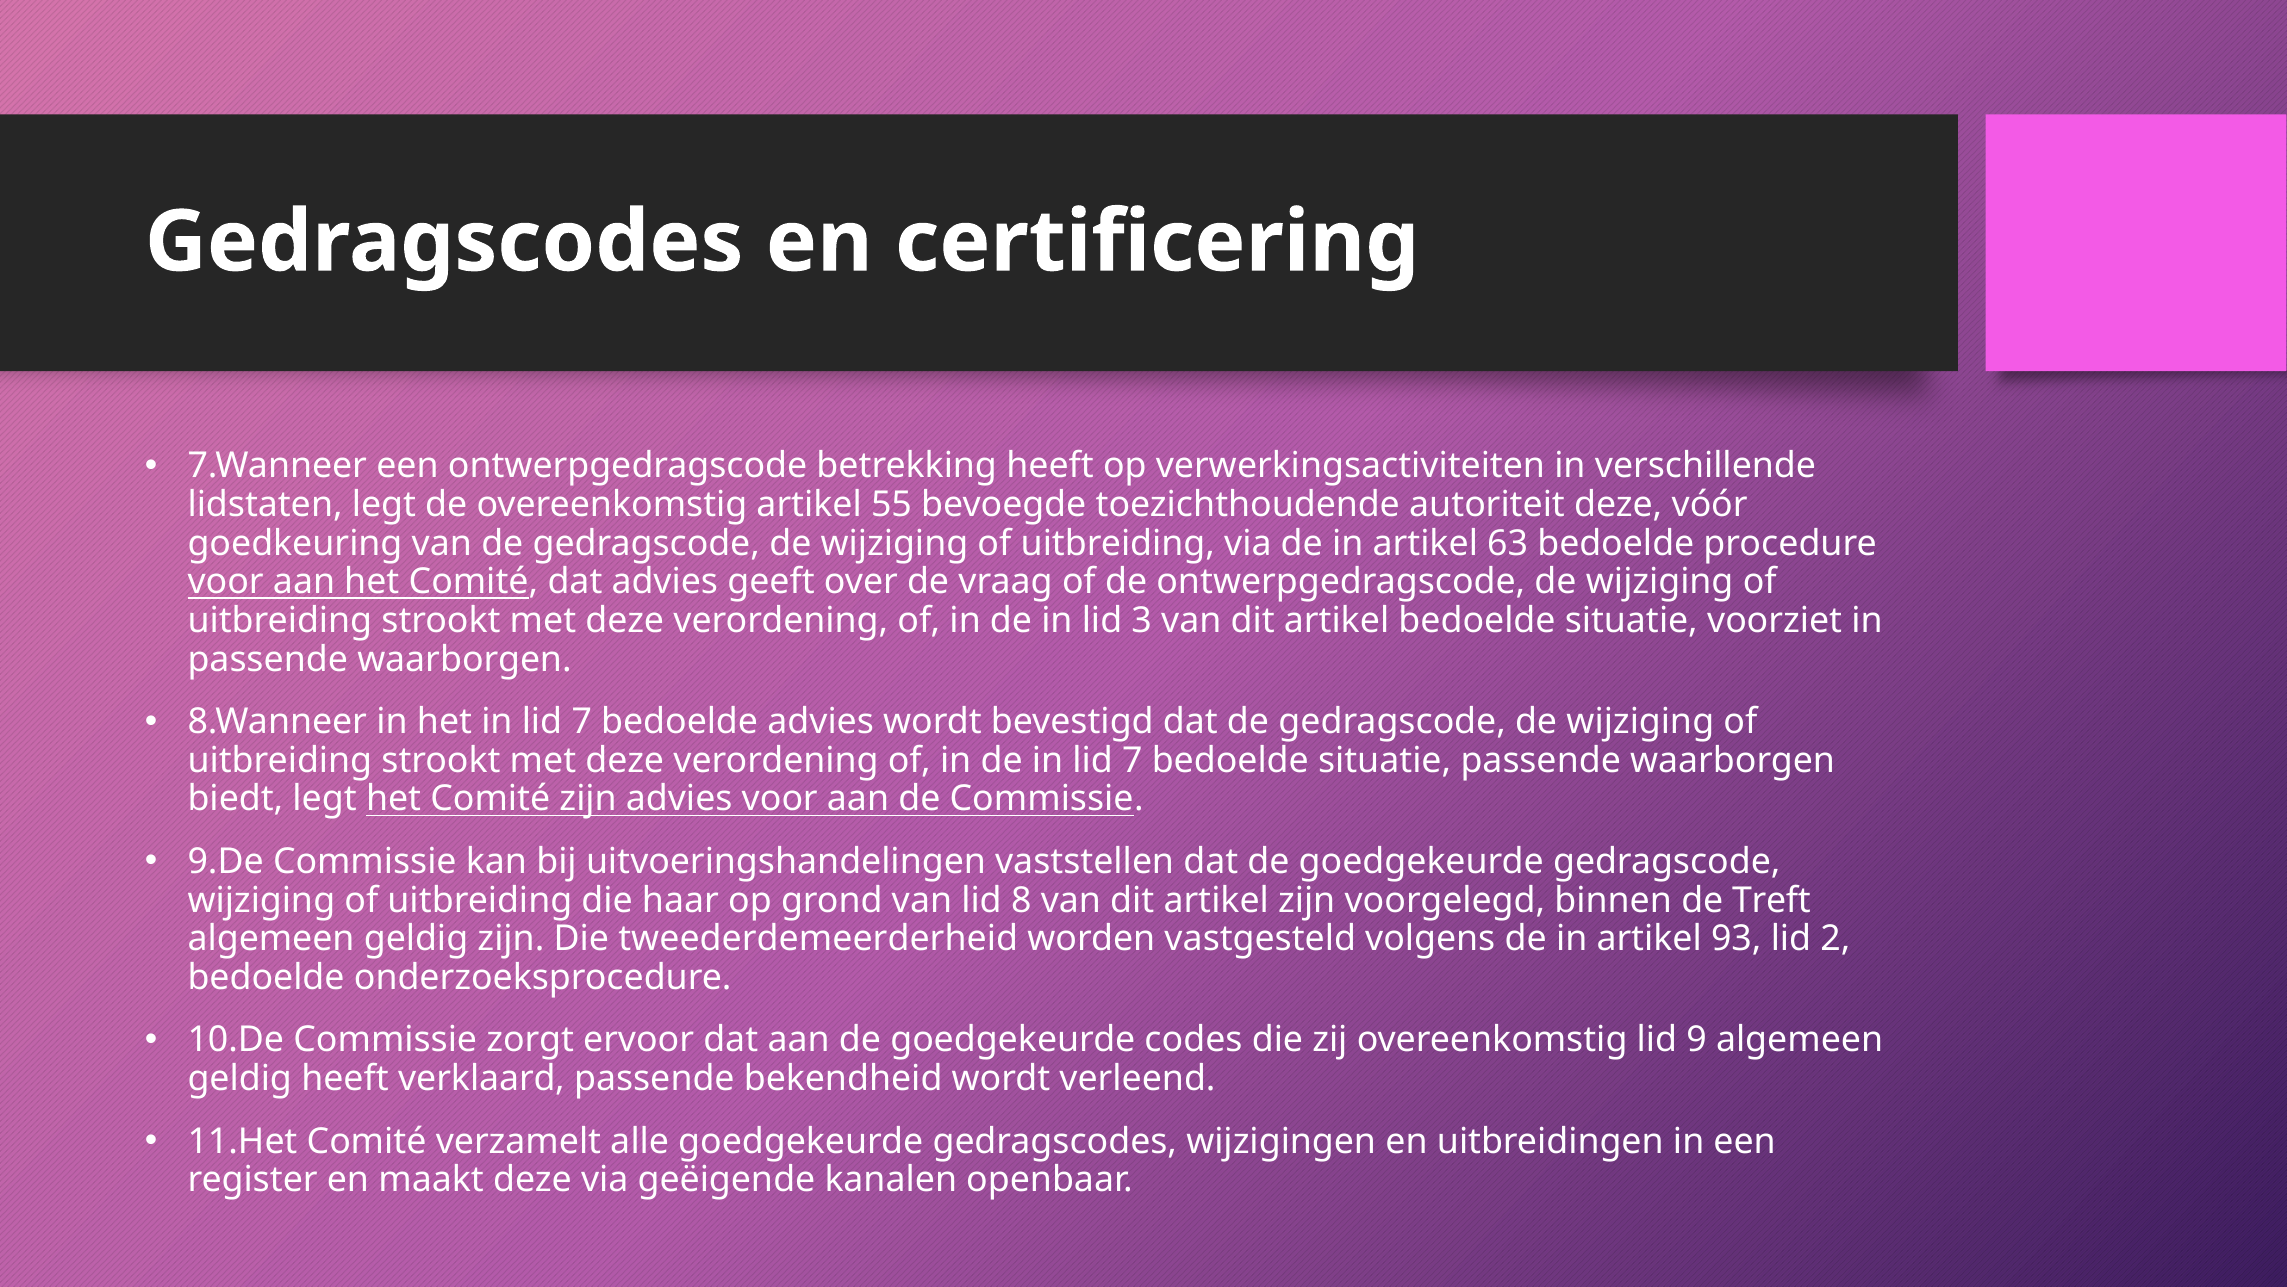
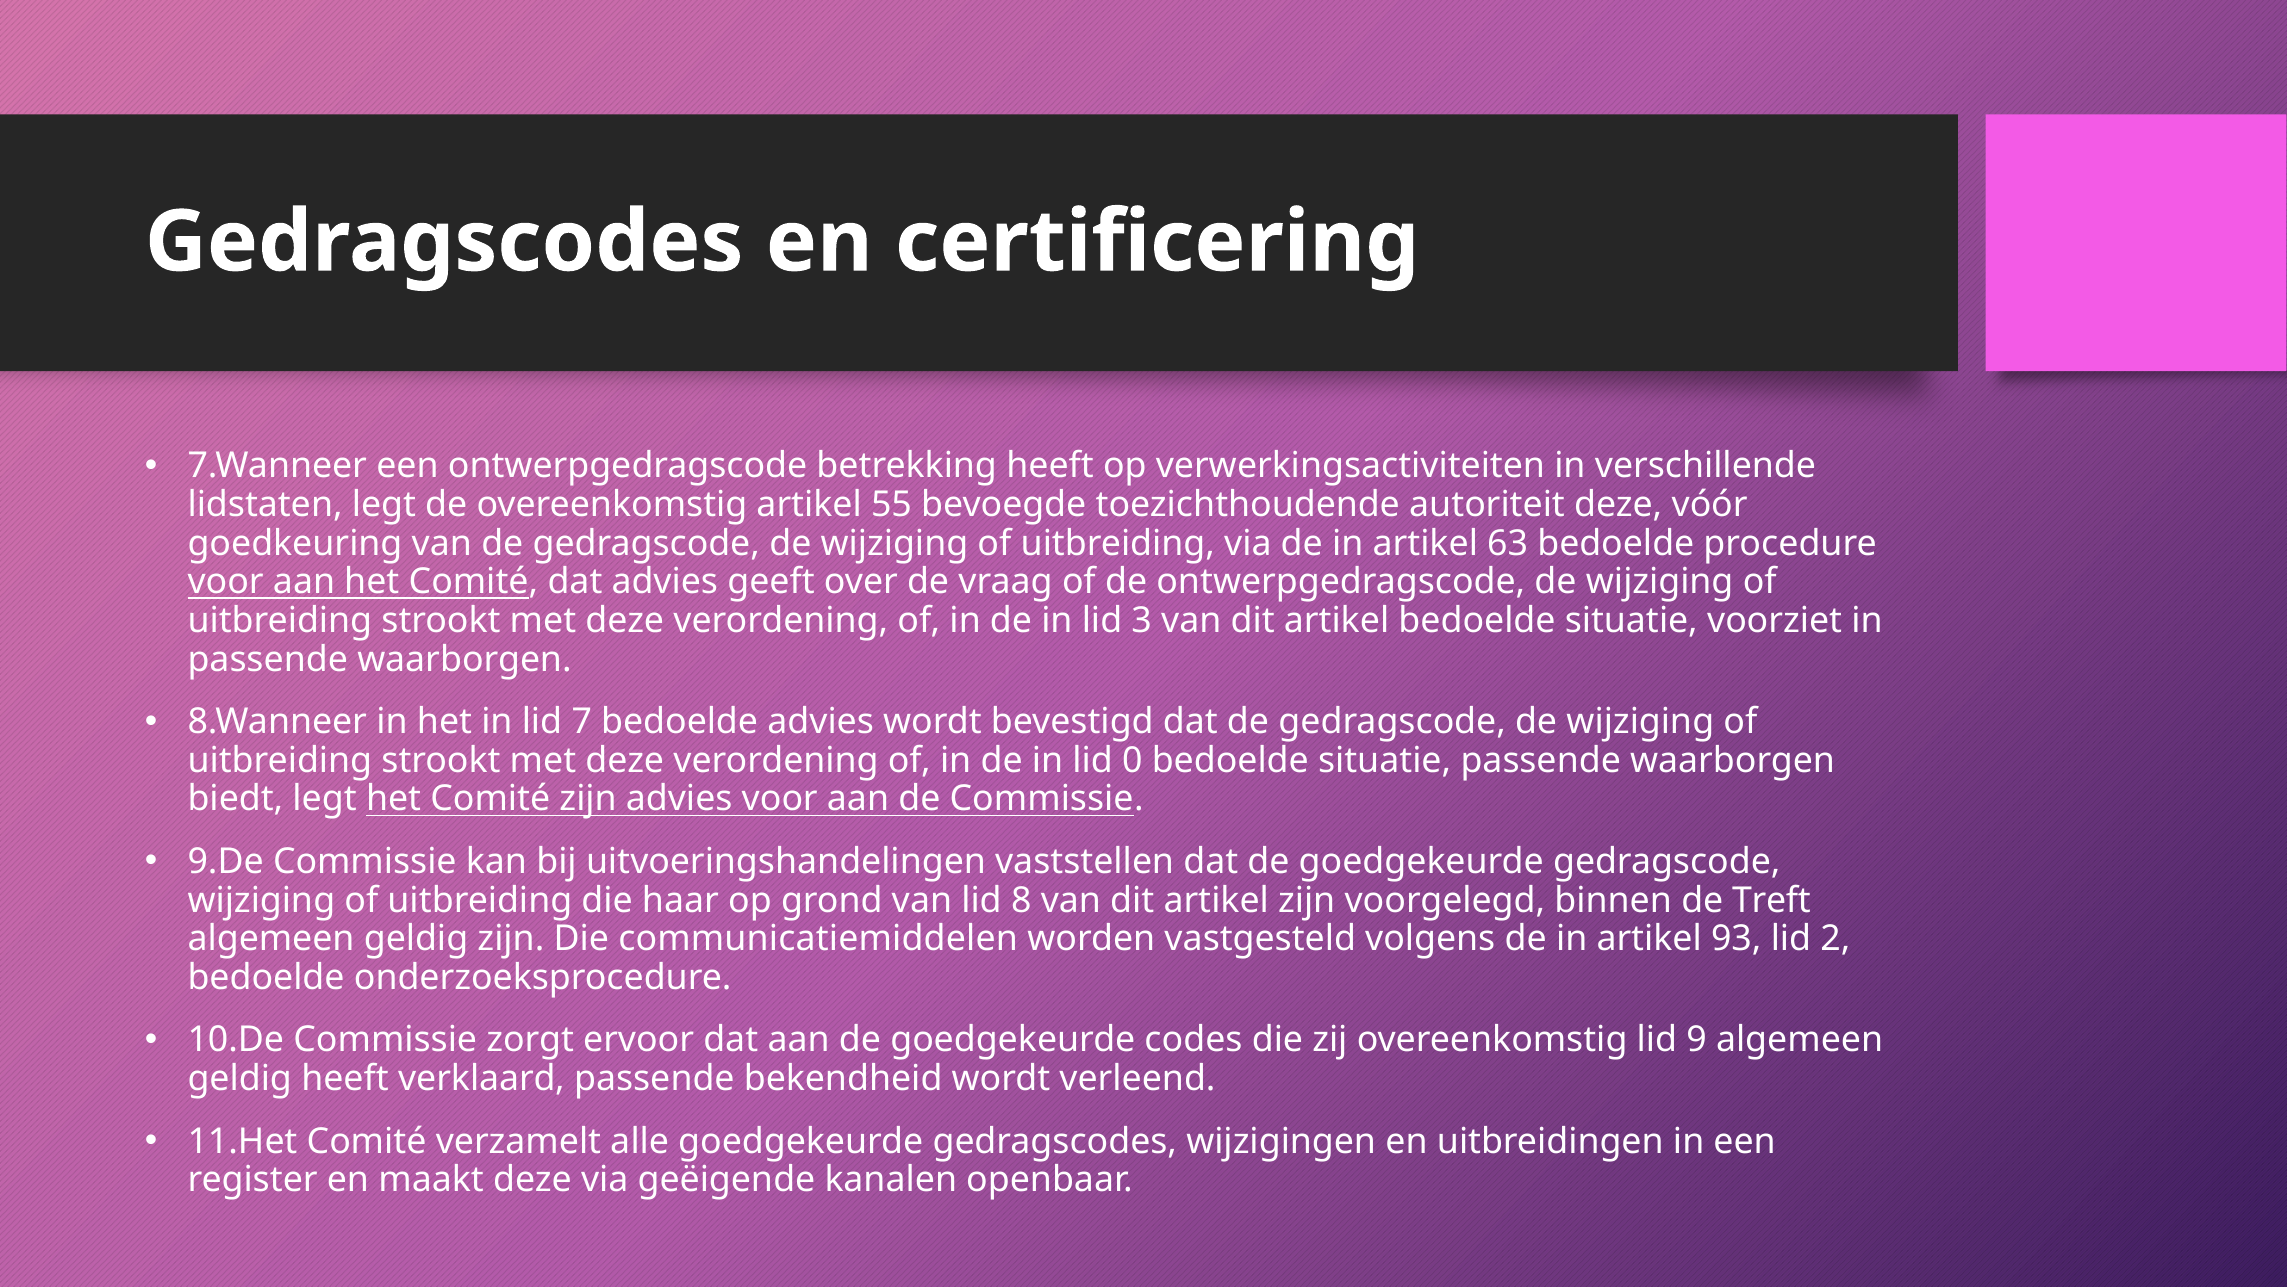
de in lid 7: 7 -> 0 (1132, 760)
tweederdemeerderheid: tweederdemeerderheid -> communicatiemiddelen (818, 939)
